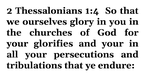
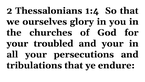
glorifies: glorifies -> troubled (53, 43)
